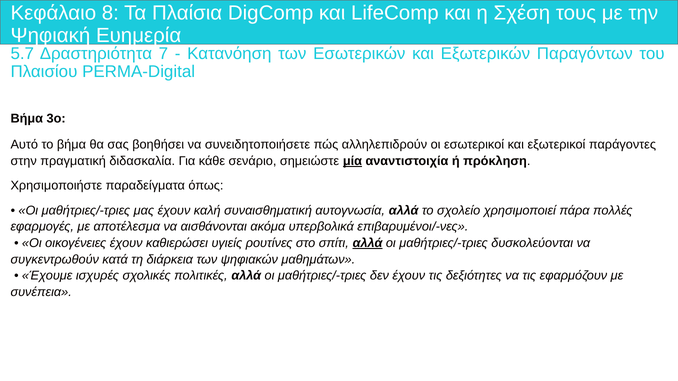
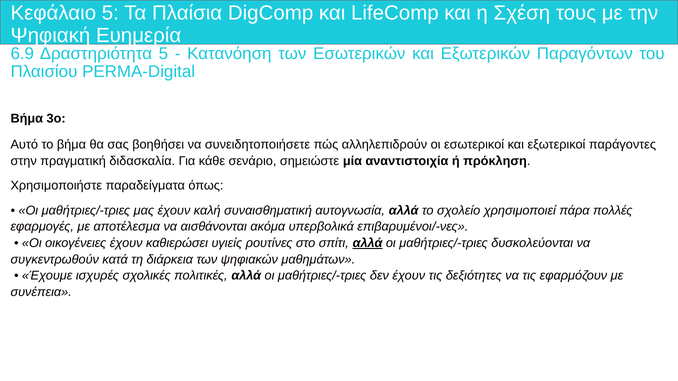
Κεφάλαιο 8: 8 -> 5 (110, 13)
5.7: 5.7 -> 6.9 (22, 54)
Δραστηριότητα 7: 7 -> 5 (163, 54)
μία underline: present -> none (352, 161)
